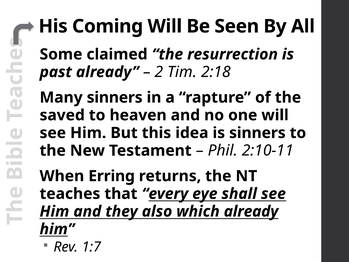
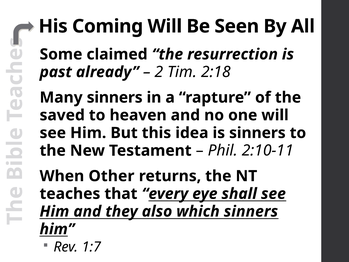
Erring: Erring -> Other (111, 176)
which already: already -> sinners (251, 211)
